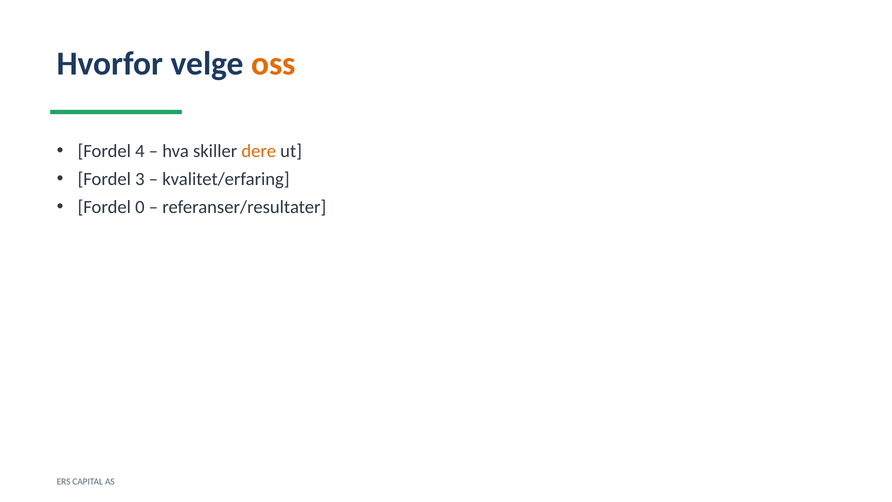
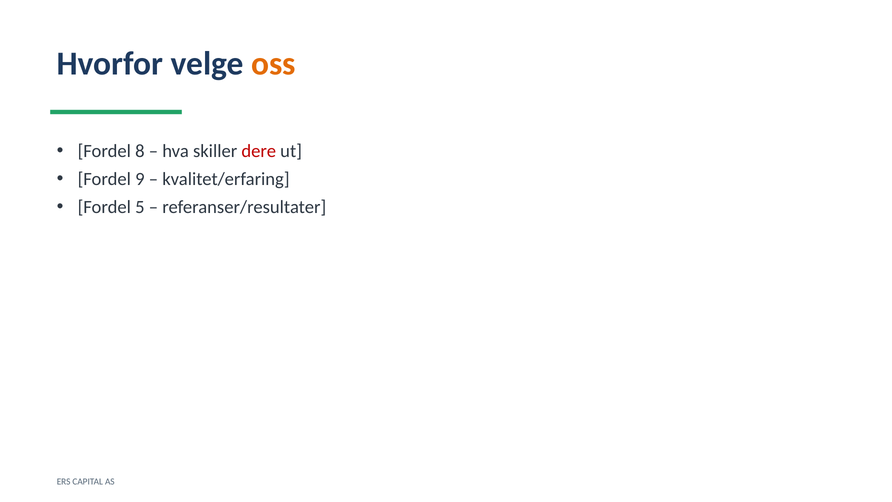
4: 4 -> 8 (140, 151)
dere colour: orange -> red (259, 151)
3: 3 -> 9 (140, 179)
0: 0 -> 5 (140, 207)
